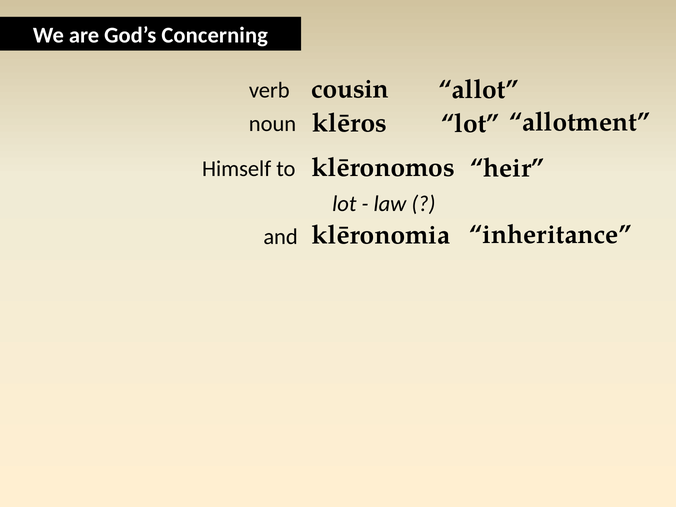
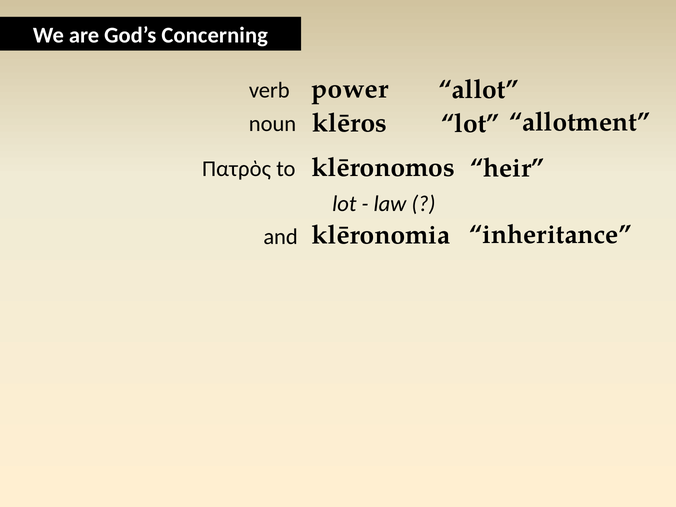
cousin: cousin -> power (350, 89)
Himself: Himself -> Πατρὸς (236, 169)
